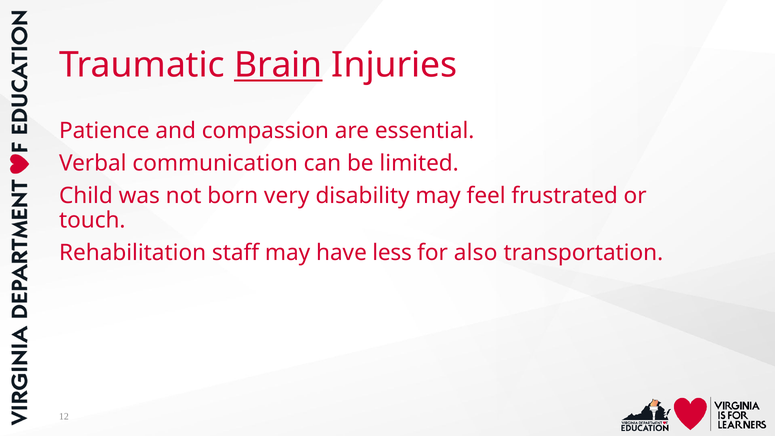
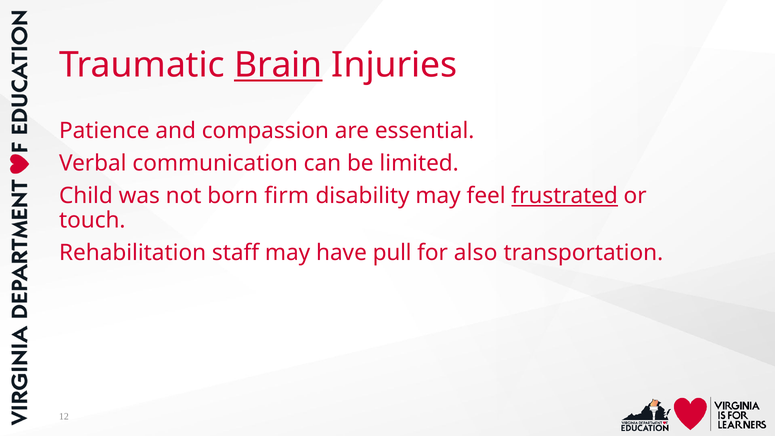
very: very -> firm (287, 196)
frustrated underline: none -> present (565, 196)
less: less -> pull (392, 253)
